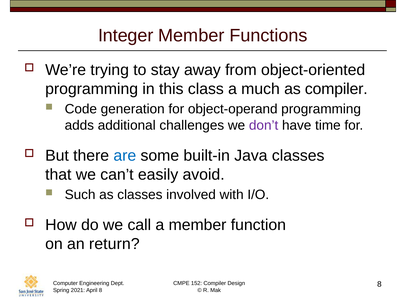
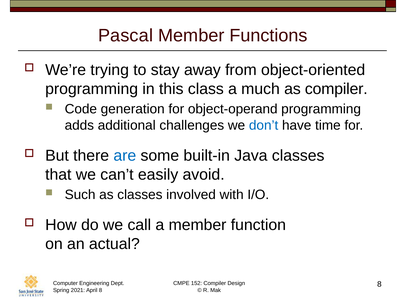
Integer: Integer -> Pascal (126, 36)
don’t colour: purple -> blue (264, 125)
return: return -> actual (114, 244)
